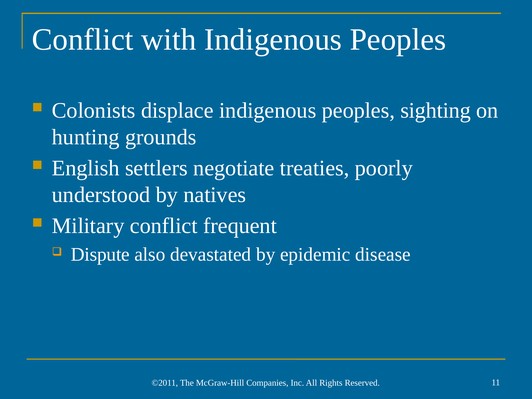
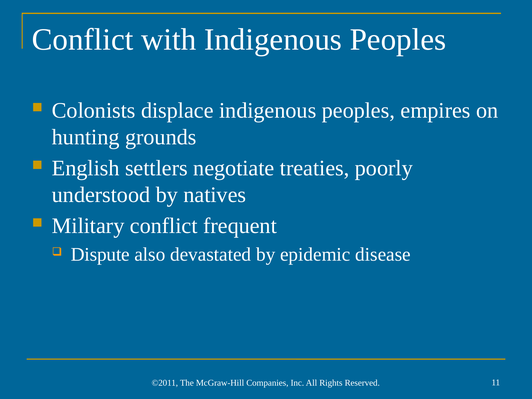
sighting: sighting -> empires (436, 111)
